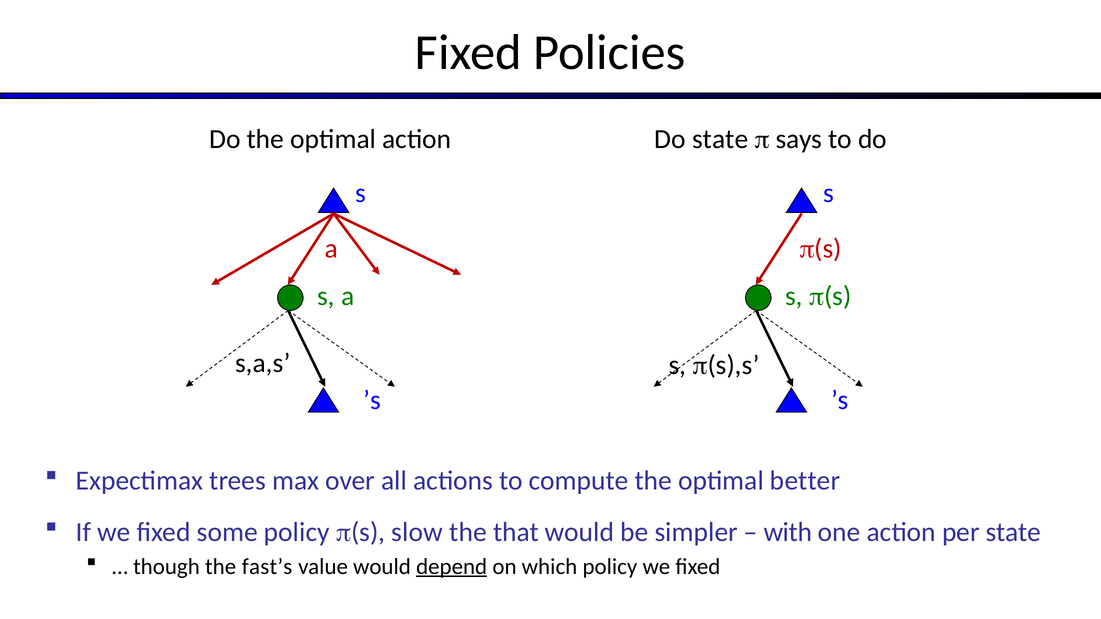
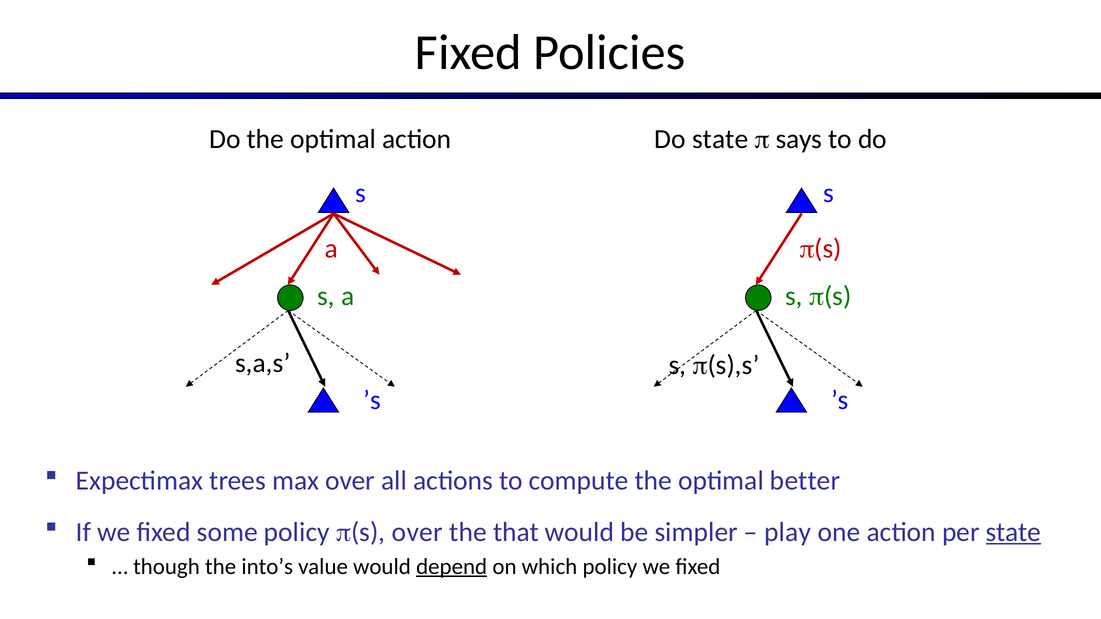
(s slow: slow -> over (417, 532)
with: with -> play (788, 532)
state underline: none -> present (1013, 532)
fast’s: fast’s -> into’s (267, 567)
